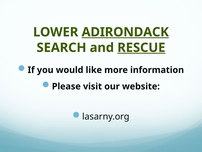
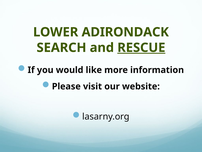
ADIRONDACK underline: present -> none (125, 32)
